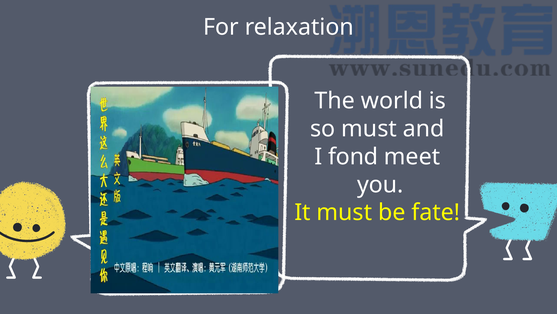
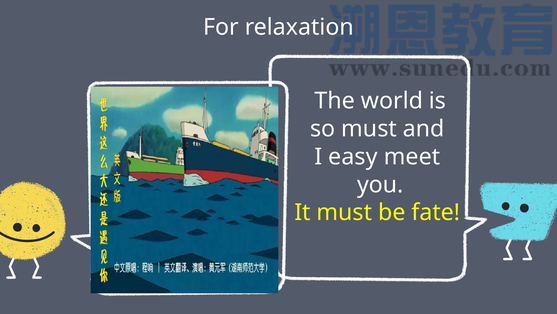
fond: fond -> easy (353, 156)
